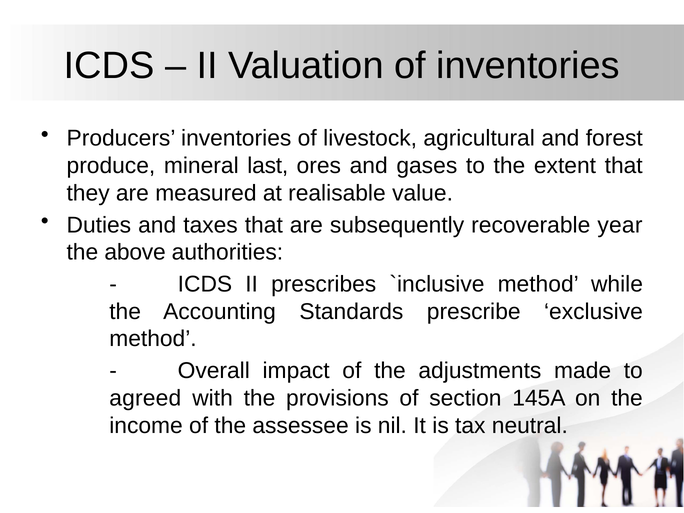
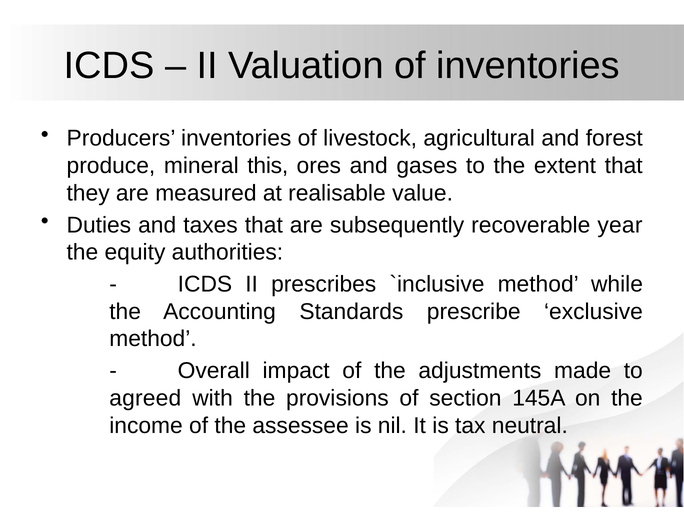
last: last -> this (268, 166)
above: above -> equity (135, 252)
